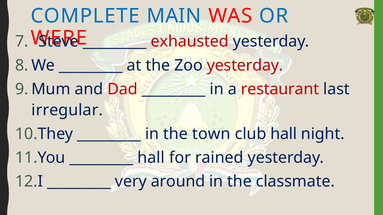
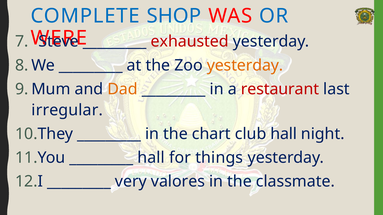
MAIN: MAIN -> SHOP (174, 16)
yesterday colour: red -> orange (245, 65)
Dad colour: red -> orange (123, 89)
town: town -> chart (211, 134)
rained: rained -> things (219, 158)
around: around -> valores (178, 182)
